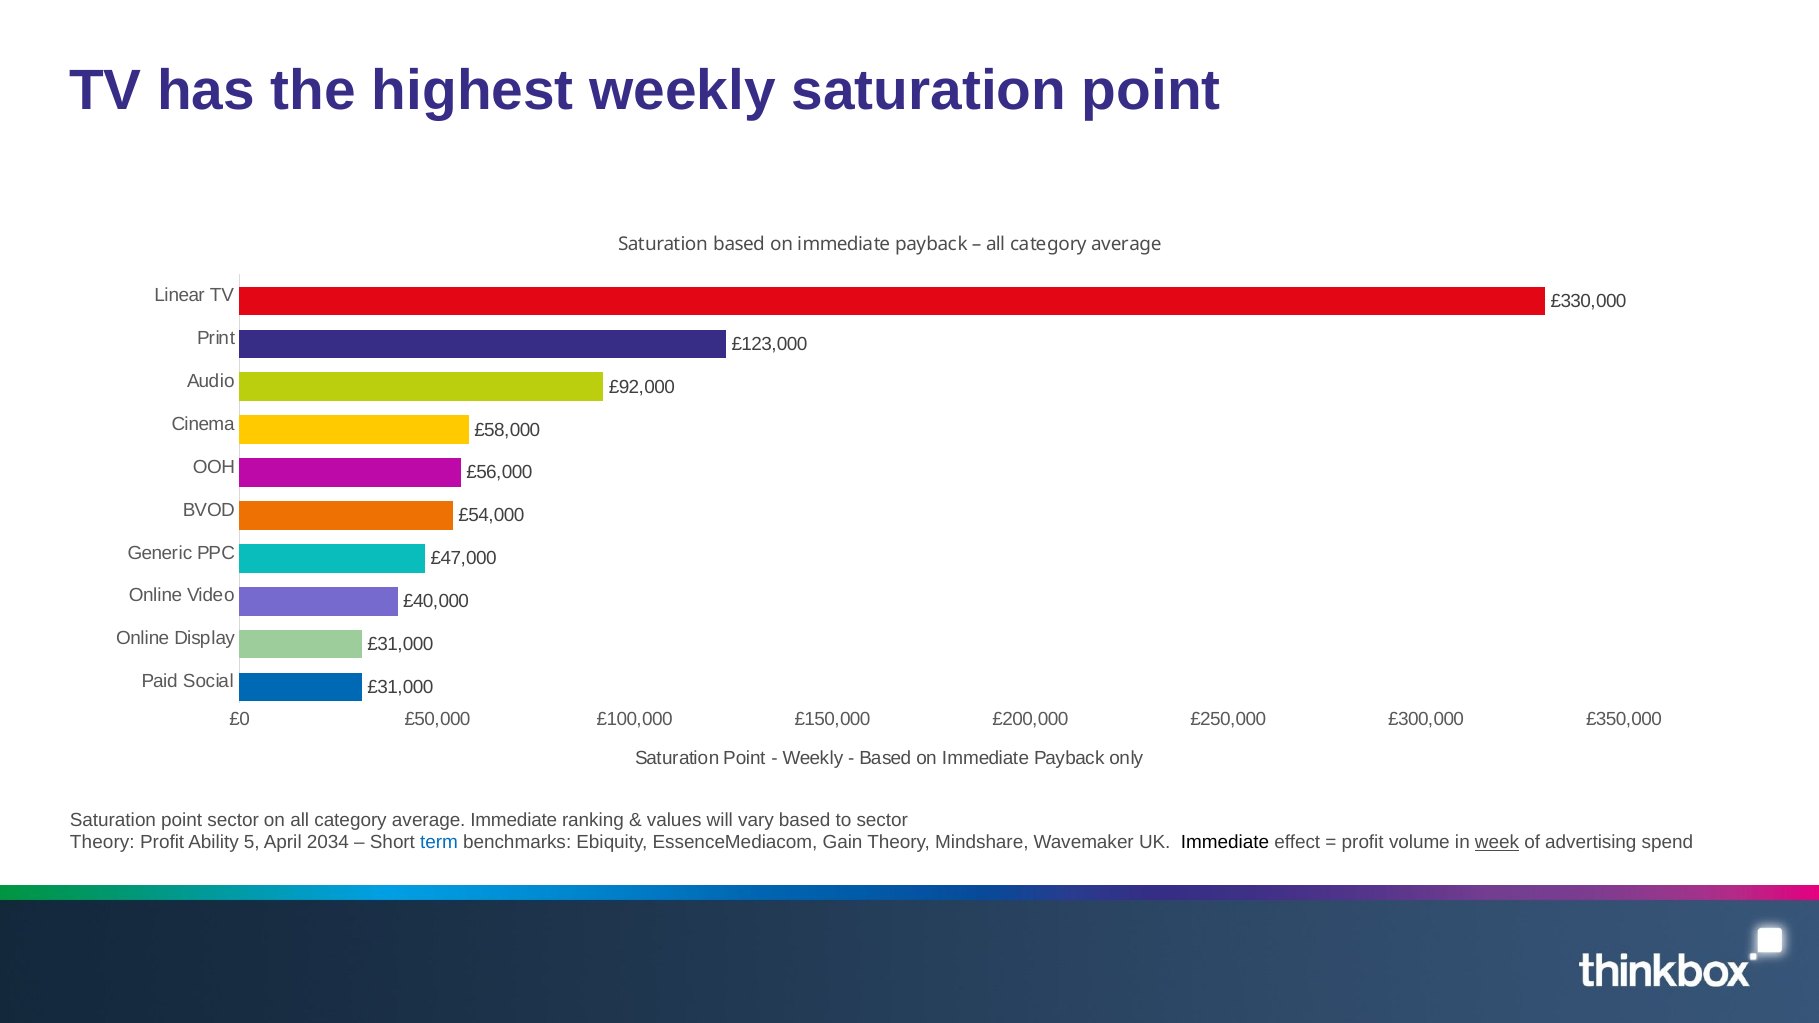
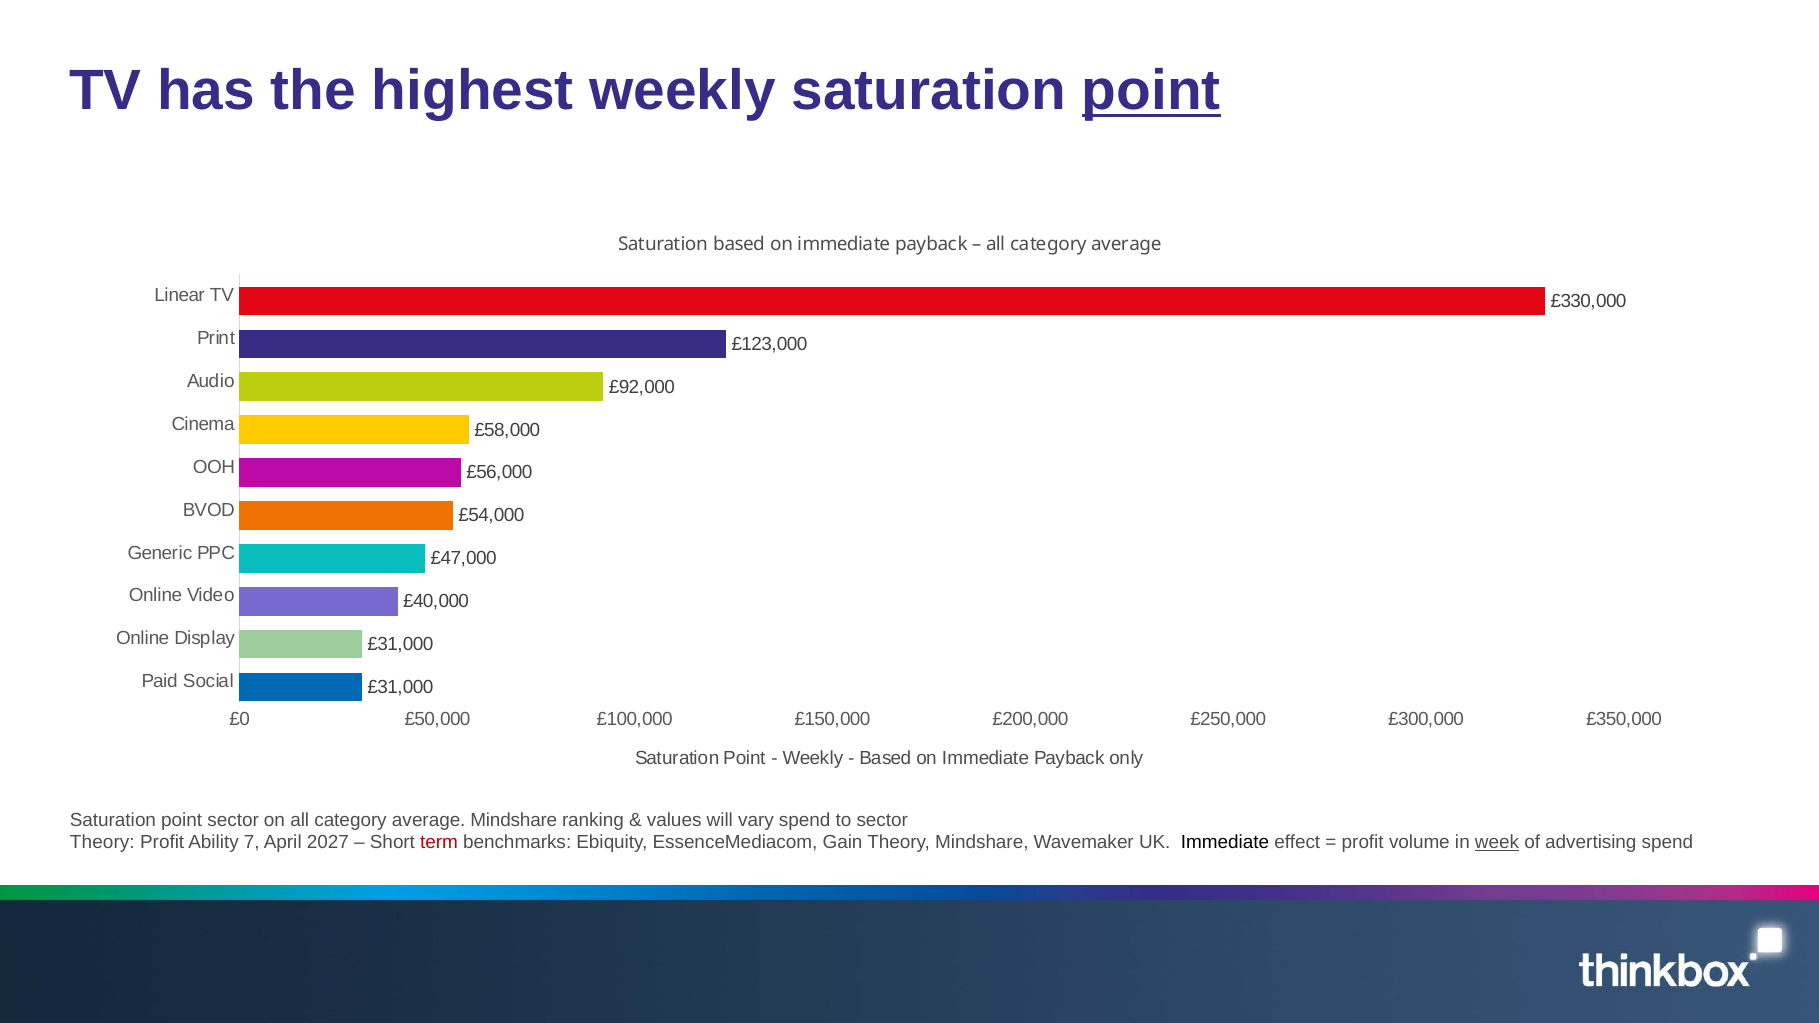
point underline: none -> present (1151, 91)
average Immediate: Immediate -> Mindshare (514, 820)
vary based: based -> spend (805, 820)
5: 5 -> 7 (252, 843)
2034: 2034 -> 2027 (328, 843)
term colour: blue -> red (439, 843)
